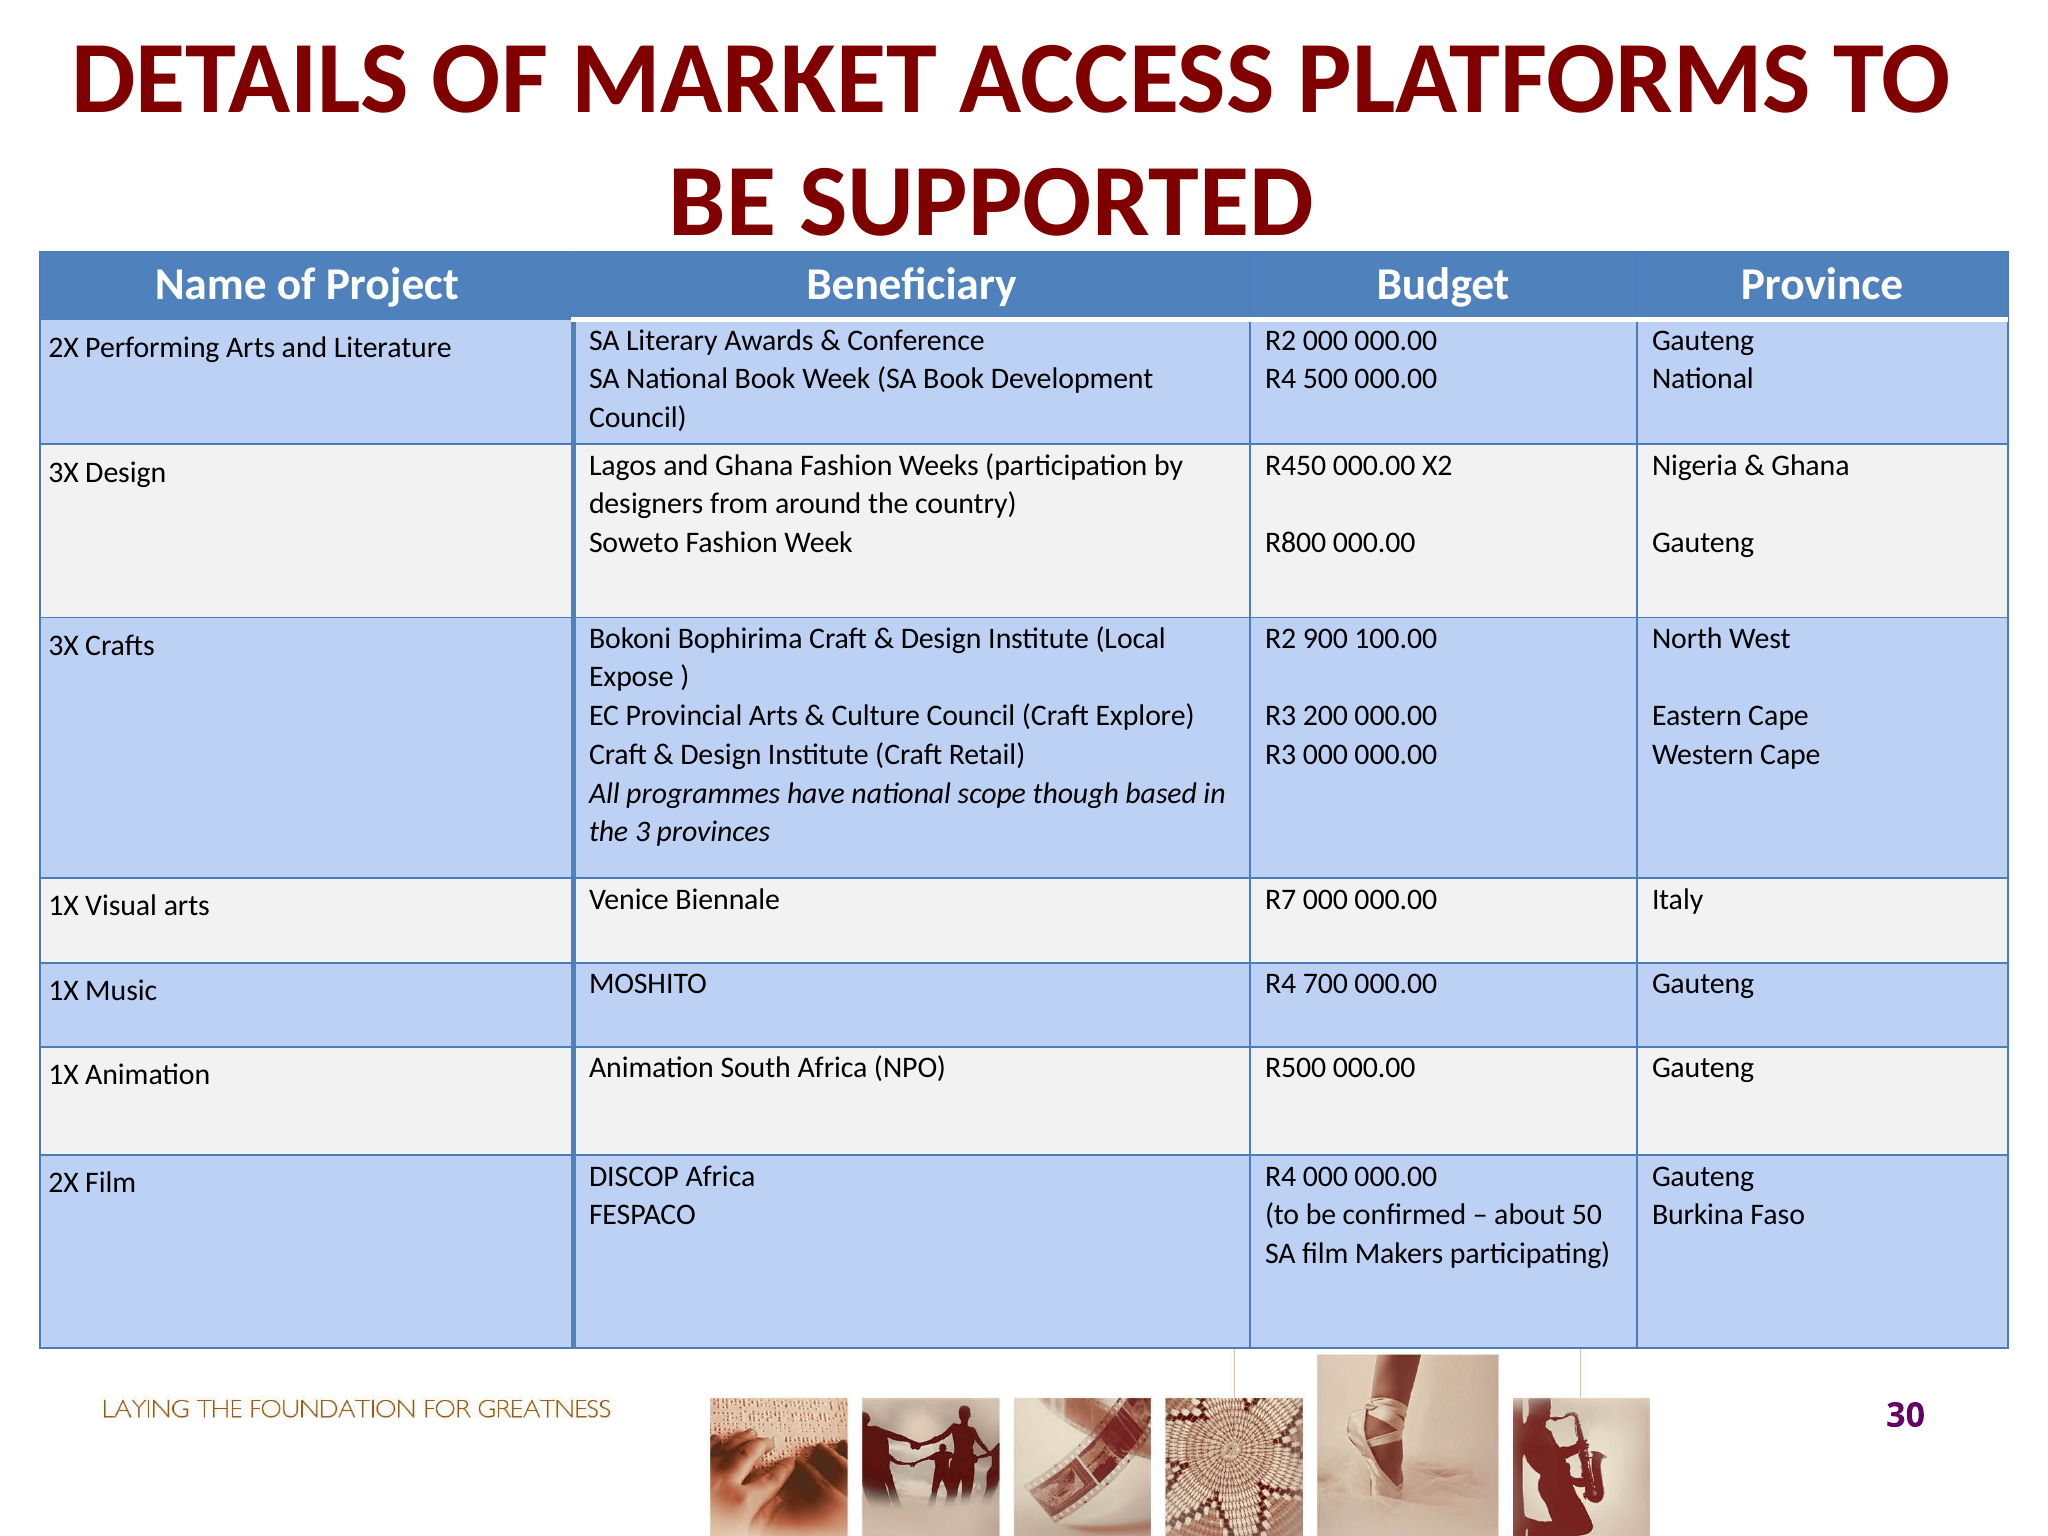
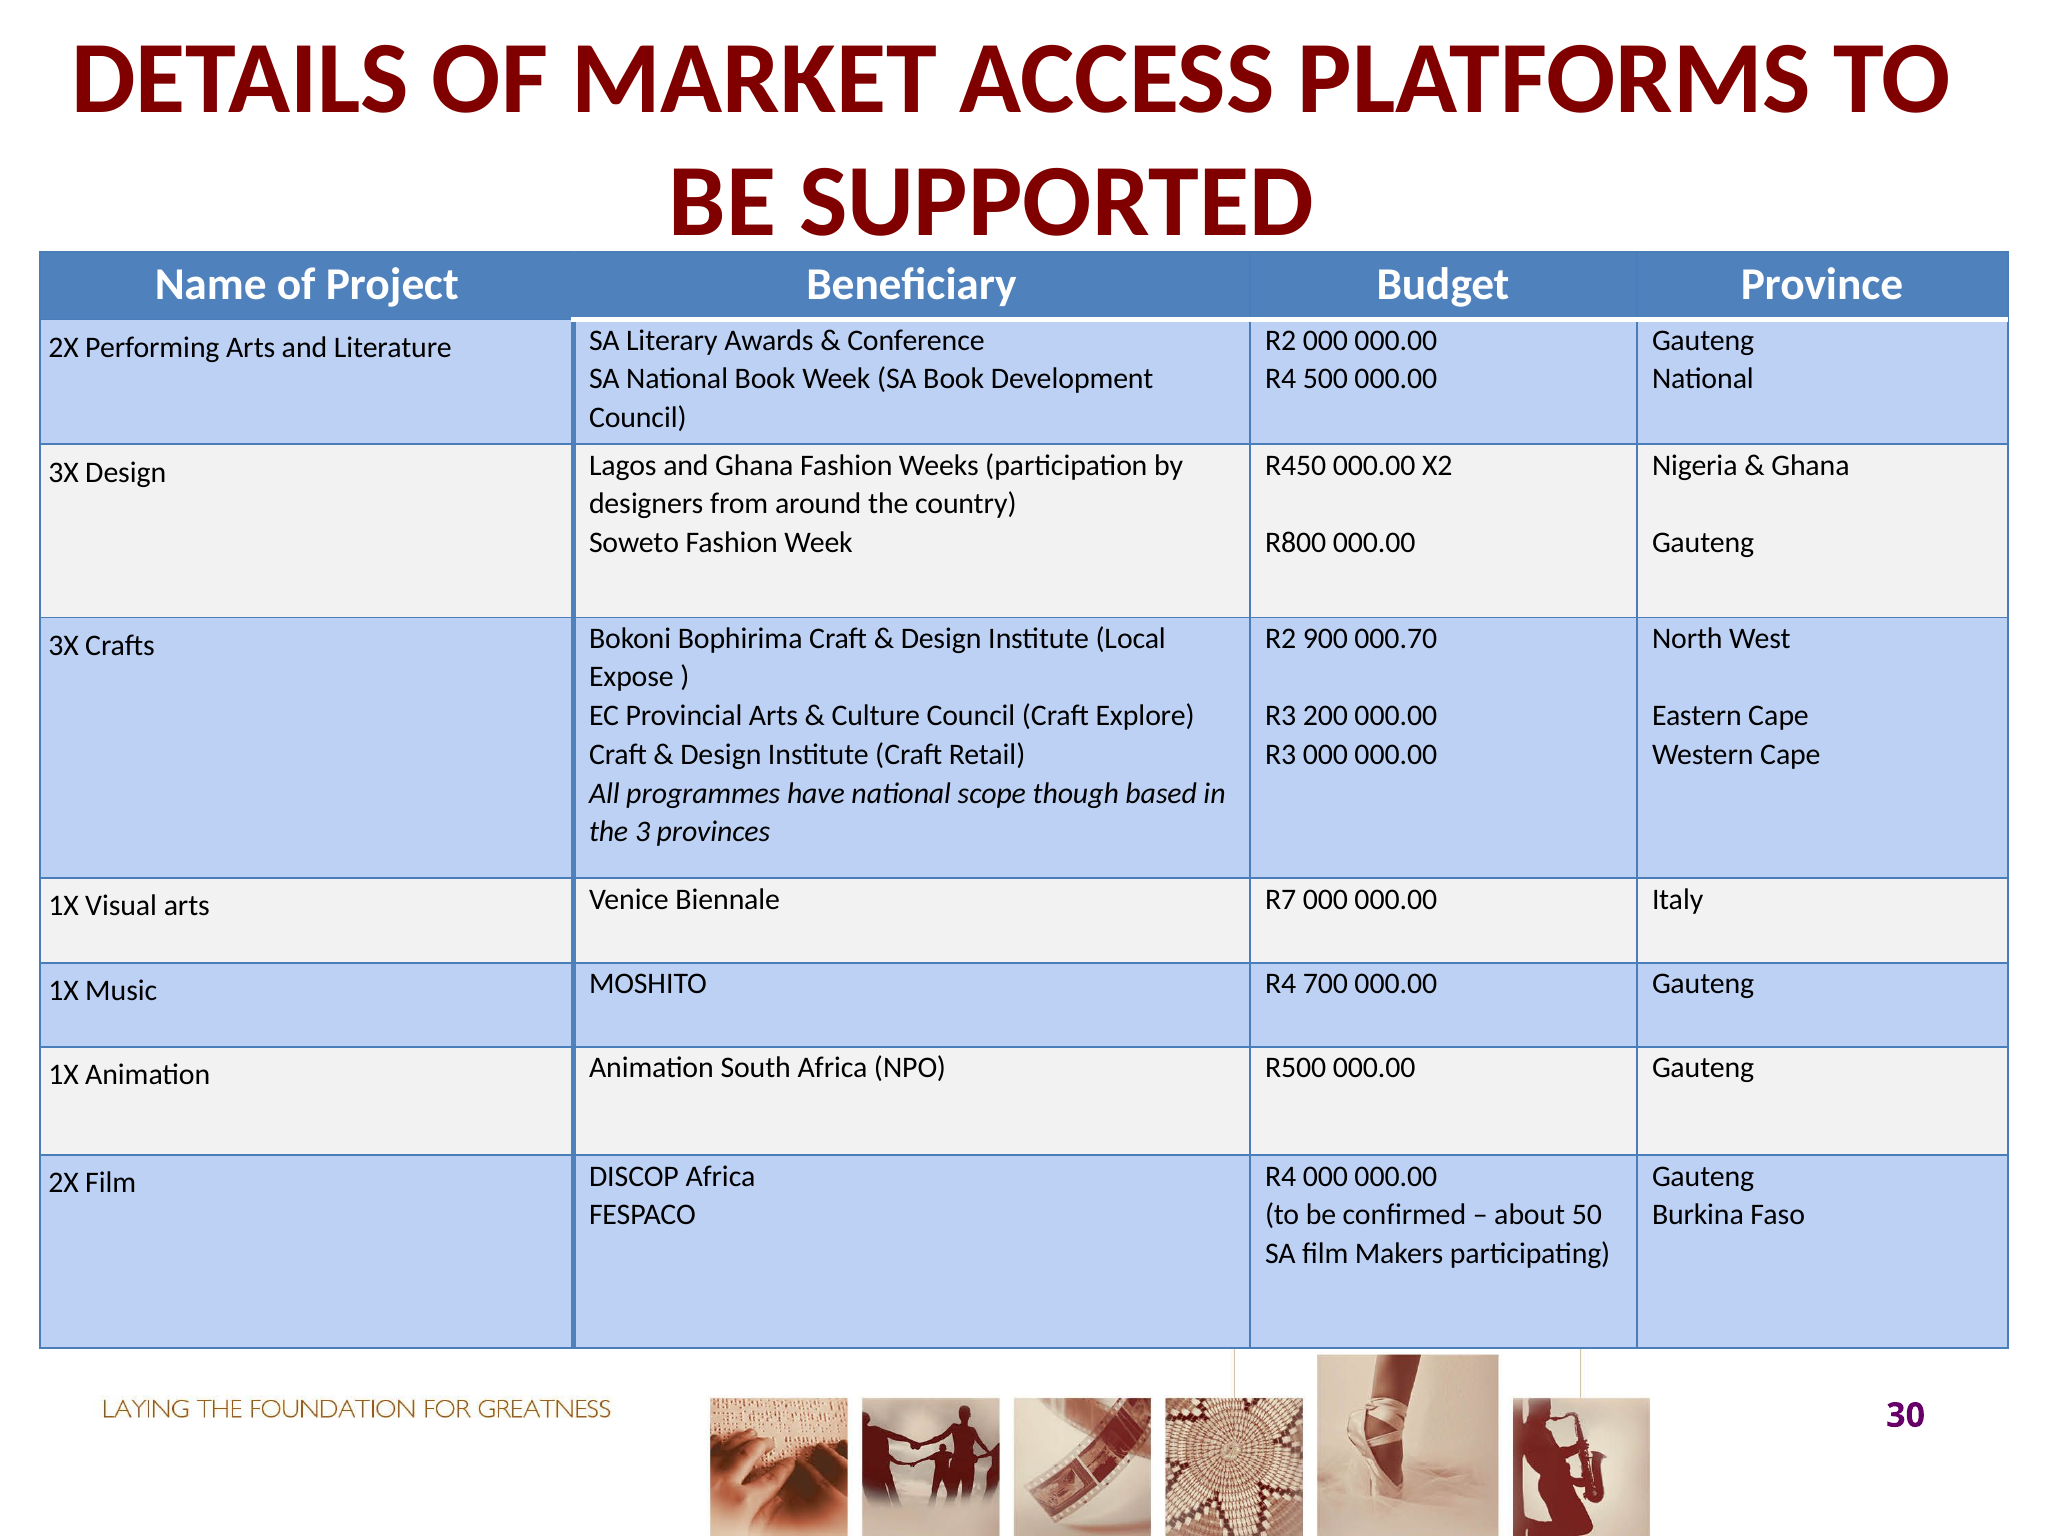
100.00: 100.00 -> 000.70 (1396, 638)
